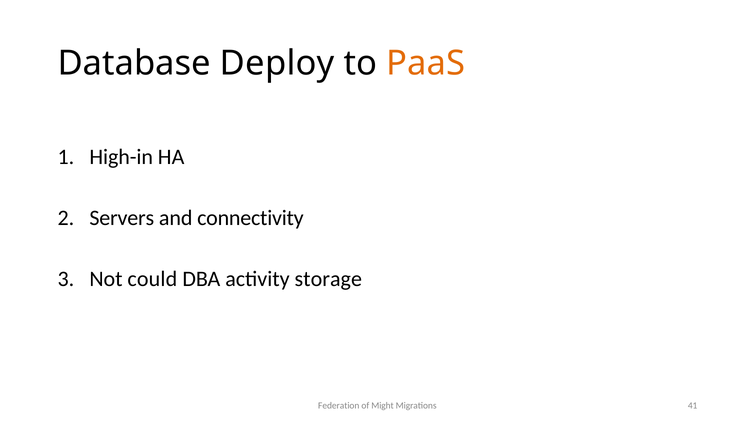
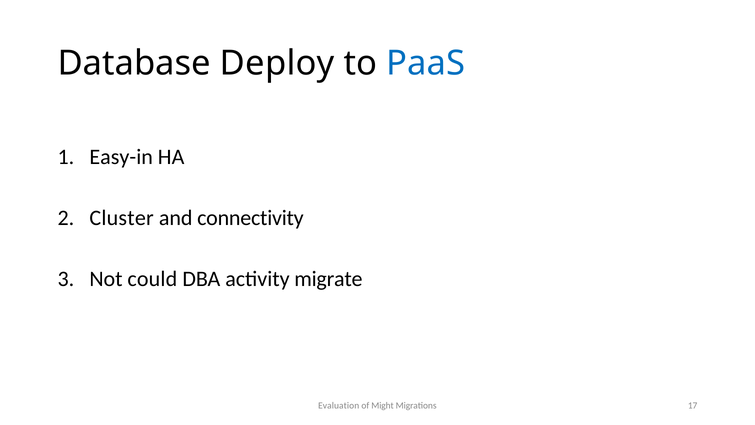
PaaS colour: orange -> blue (426, 63)
High-in: High-in -> Easy-in (121, 157)
Servers: Servers -> Cluster (122, 218)
storage: storage -> migrate (328, 279)
Federation: Federation -> Evaluation (339, 405)
41: 41 -> 17 (693, 405)
